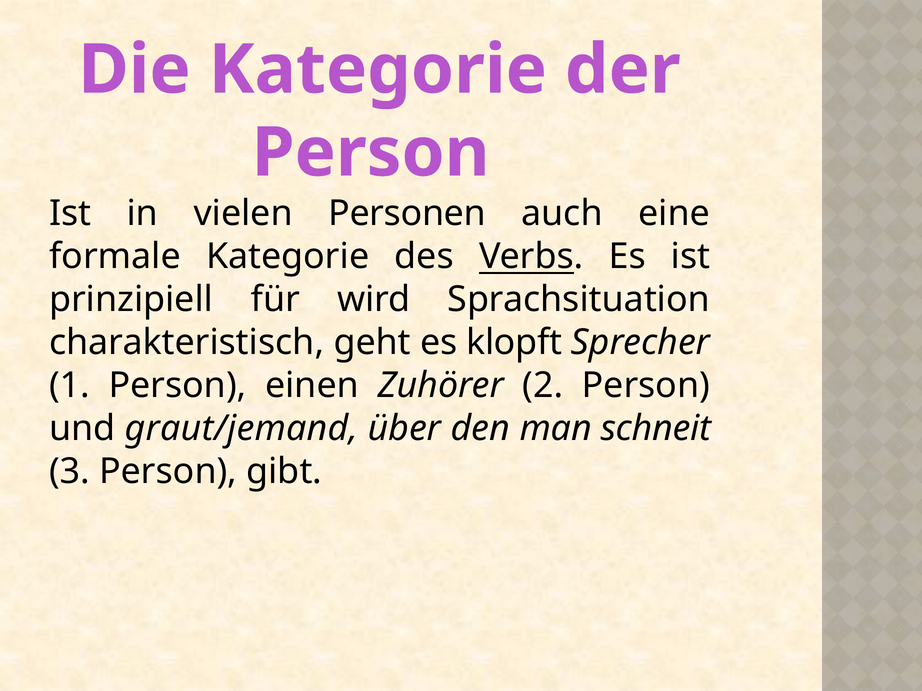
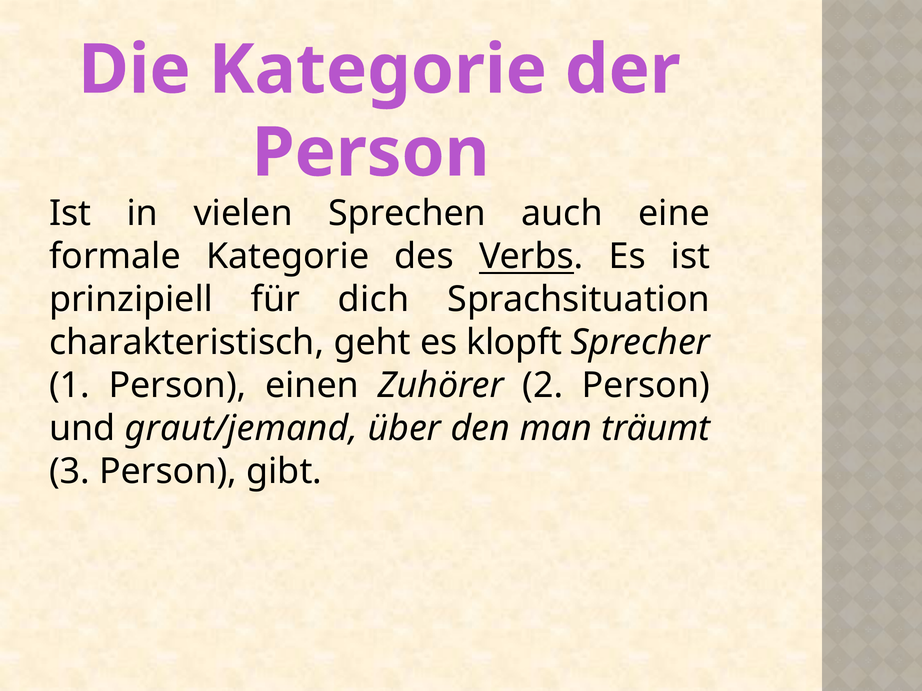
Personen: Personen -> Sprechen (407, 214)
wird: wird -> dich (374, 300)
schneit: schneit -> träumt (656, 429)
